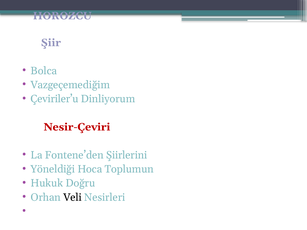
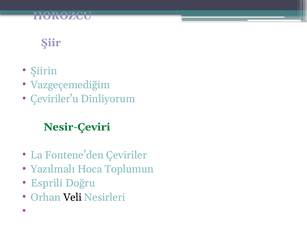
Bolca: Bolca -> Şiirin (44, 71)
Nesir-Çeviri colour: red -> green (77, 127)
Şiirlerini: Şiirlerini -> Çeviriler (127, 155)
Yöneldiği: Yöneldiği -> Yazılmalı (53, 169)
Hukuk: Hukuk -> Esprili (47, 183)
